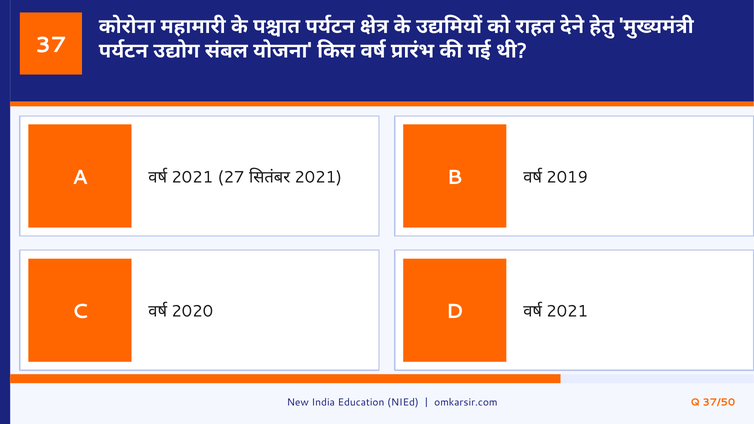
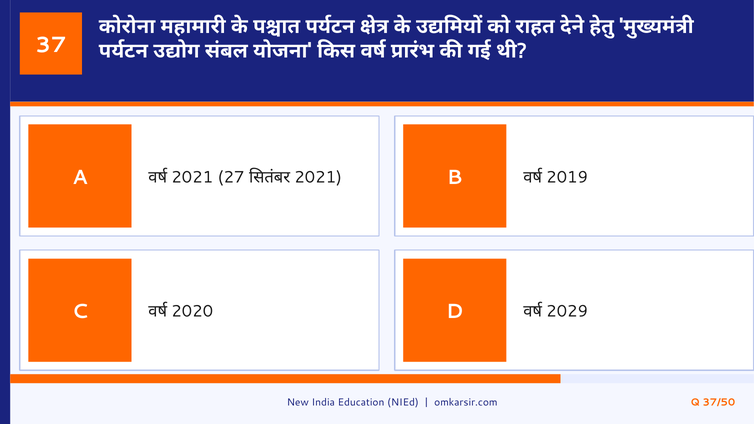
2021: 2021 -> 2029 (567, 311)
